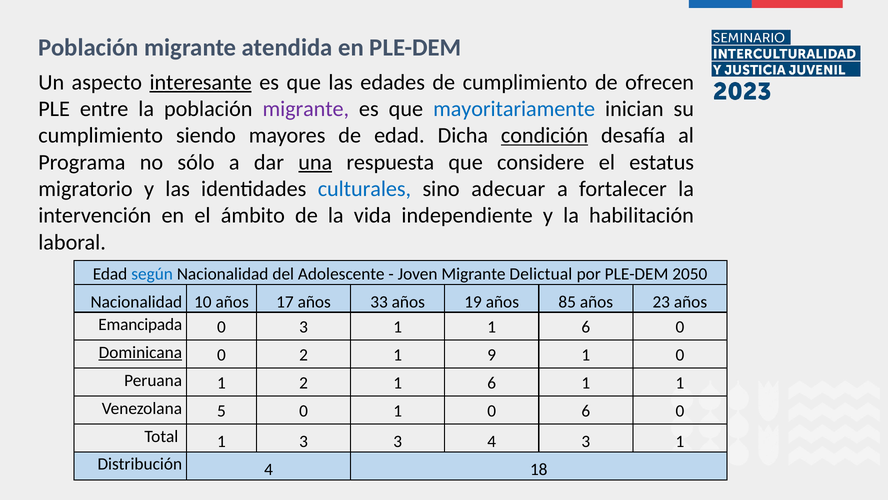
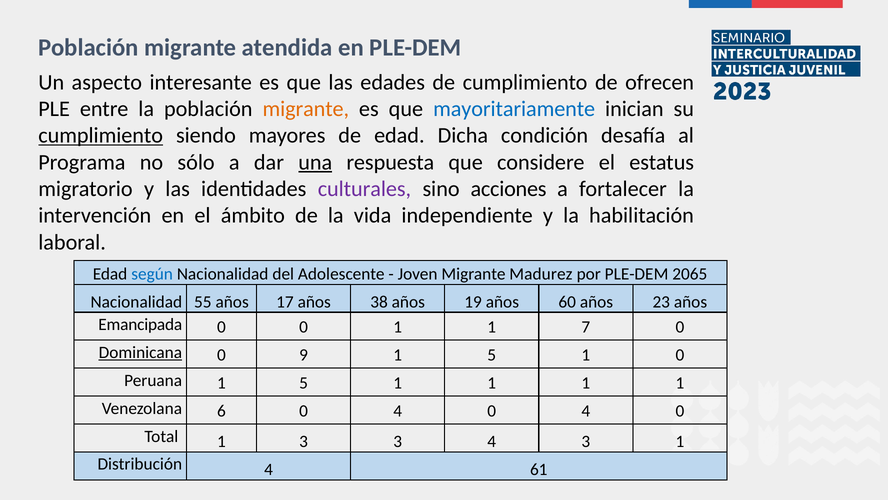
interesante underline: present -> none (201, 82)
migrante colour: purple -> orange (306, 109)
cumplimiento underline: none -> present (101, 135)
condición underline: present -> none (545, 135)
culturales colour: blue -> purple (364, 189)
adecuar: adecuar -> acciones (509, 189)
Delictual: Delictual -> Madurez (541, 274)
2050: 2050 -> 2065 (690, 274)
10: 10 -> 55 (203, 302)
33: 33 -> 38 (379, 302)
85: 85 -> 60 (567, 302)
0 3: 3 -> 0 (304, 327)
1 1 6: 6 -> 7 (586, 327)
0 2: 2 -> 9 (304, 355)
9: 9 -> 5 (492, 355)
Peruana 1 2: 2 -> 5 (304, 383)
6: 6 -> 1 (492, 383)
5: 5 -> 6 (221, 411)
1: 1 -> 4 (398, 411)
6: 6 -> 4 (586, 411)
18: 18 -> 61 (539, 469)
